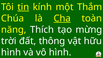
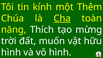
tin underline: present -> none (23, 7)
Thắm: Thắm -> Thêm (90, 7)
thông: thông -> muốn (52, 41)
